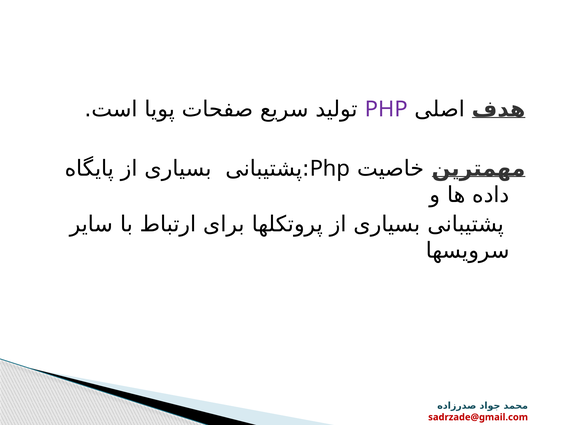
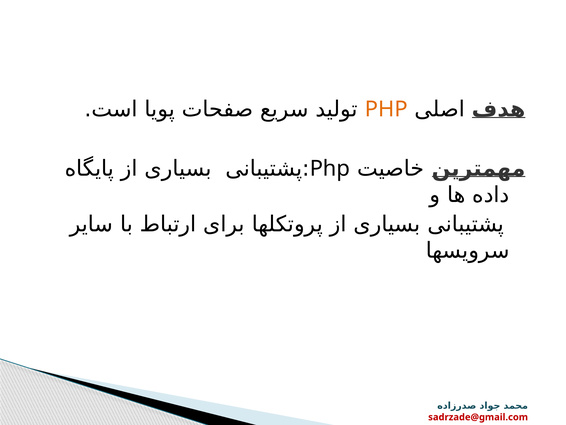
PHP colour: purple -> orange (386, 109)
